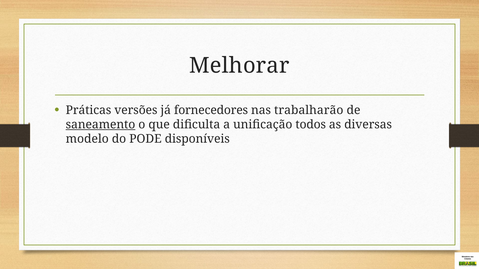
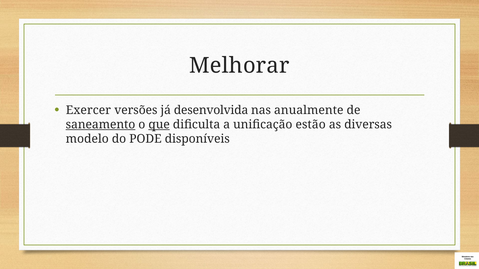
Práticas: Práticas -> Exercer (88, 110)
fornecedores: fornecedores -> desenvolvida (211, 110)
trabalharão: trabalharão -> anualmente (309, 110)
que underline: none -> present (159, 125)
todos: todos -> estão (311, 125)
